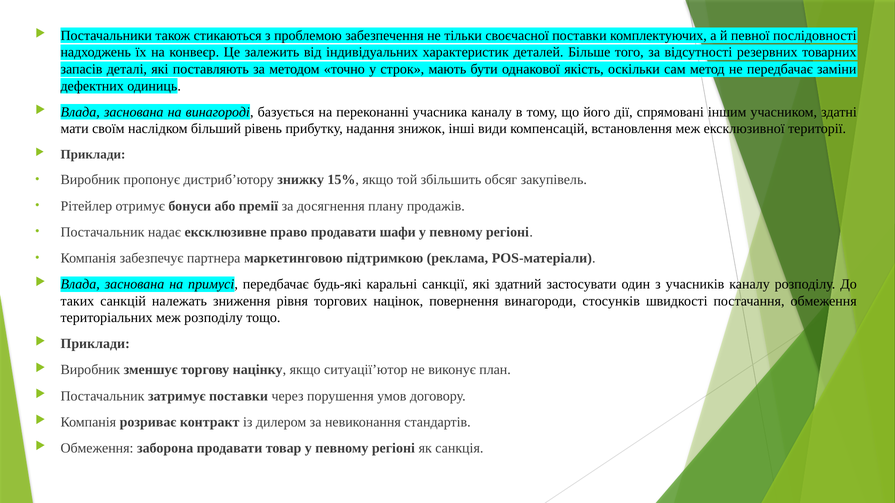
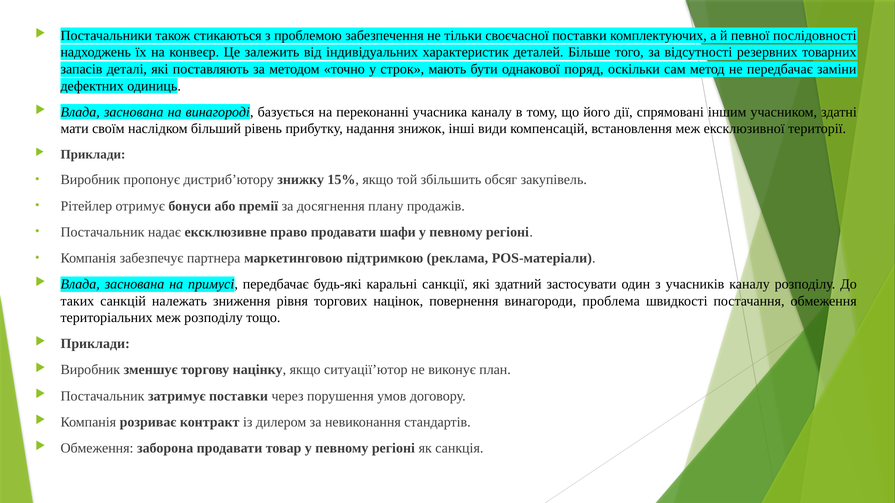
якість: якість -> поряд (584, 69)
стосунків: стосунків -> проблема (611, 301)
